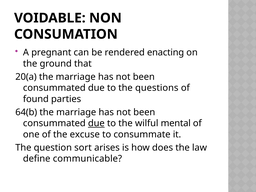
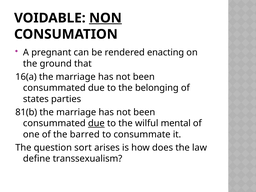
NON underline: none -> present (105, 18)
20(a: 20(a -> 16(a (26, 77)
questions: questions -> belonging (157, 88)
found: found -> states (36, 99)
64(b: 64(b -> 81(b (26, 112)
excuse: excuse -> barred (85, 134)
communicable: communicable -> transsexualism (87, 159)
